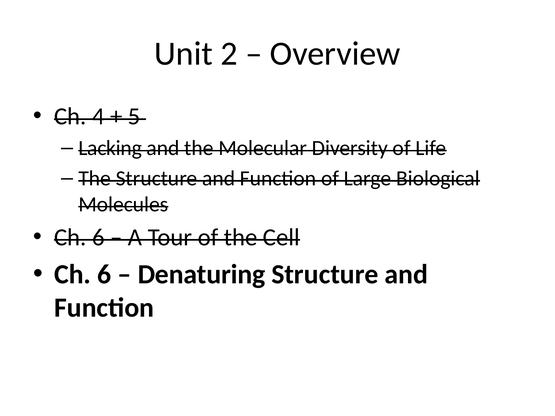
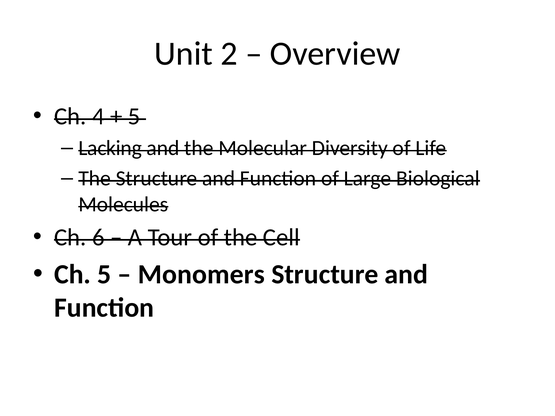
6: 6 -> 5 (104, 275)
Denaturing: Denaturing -> Monomers (201, 275)
